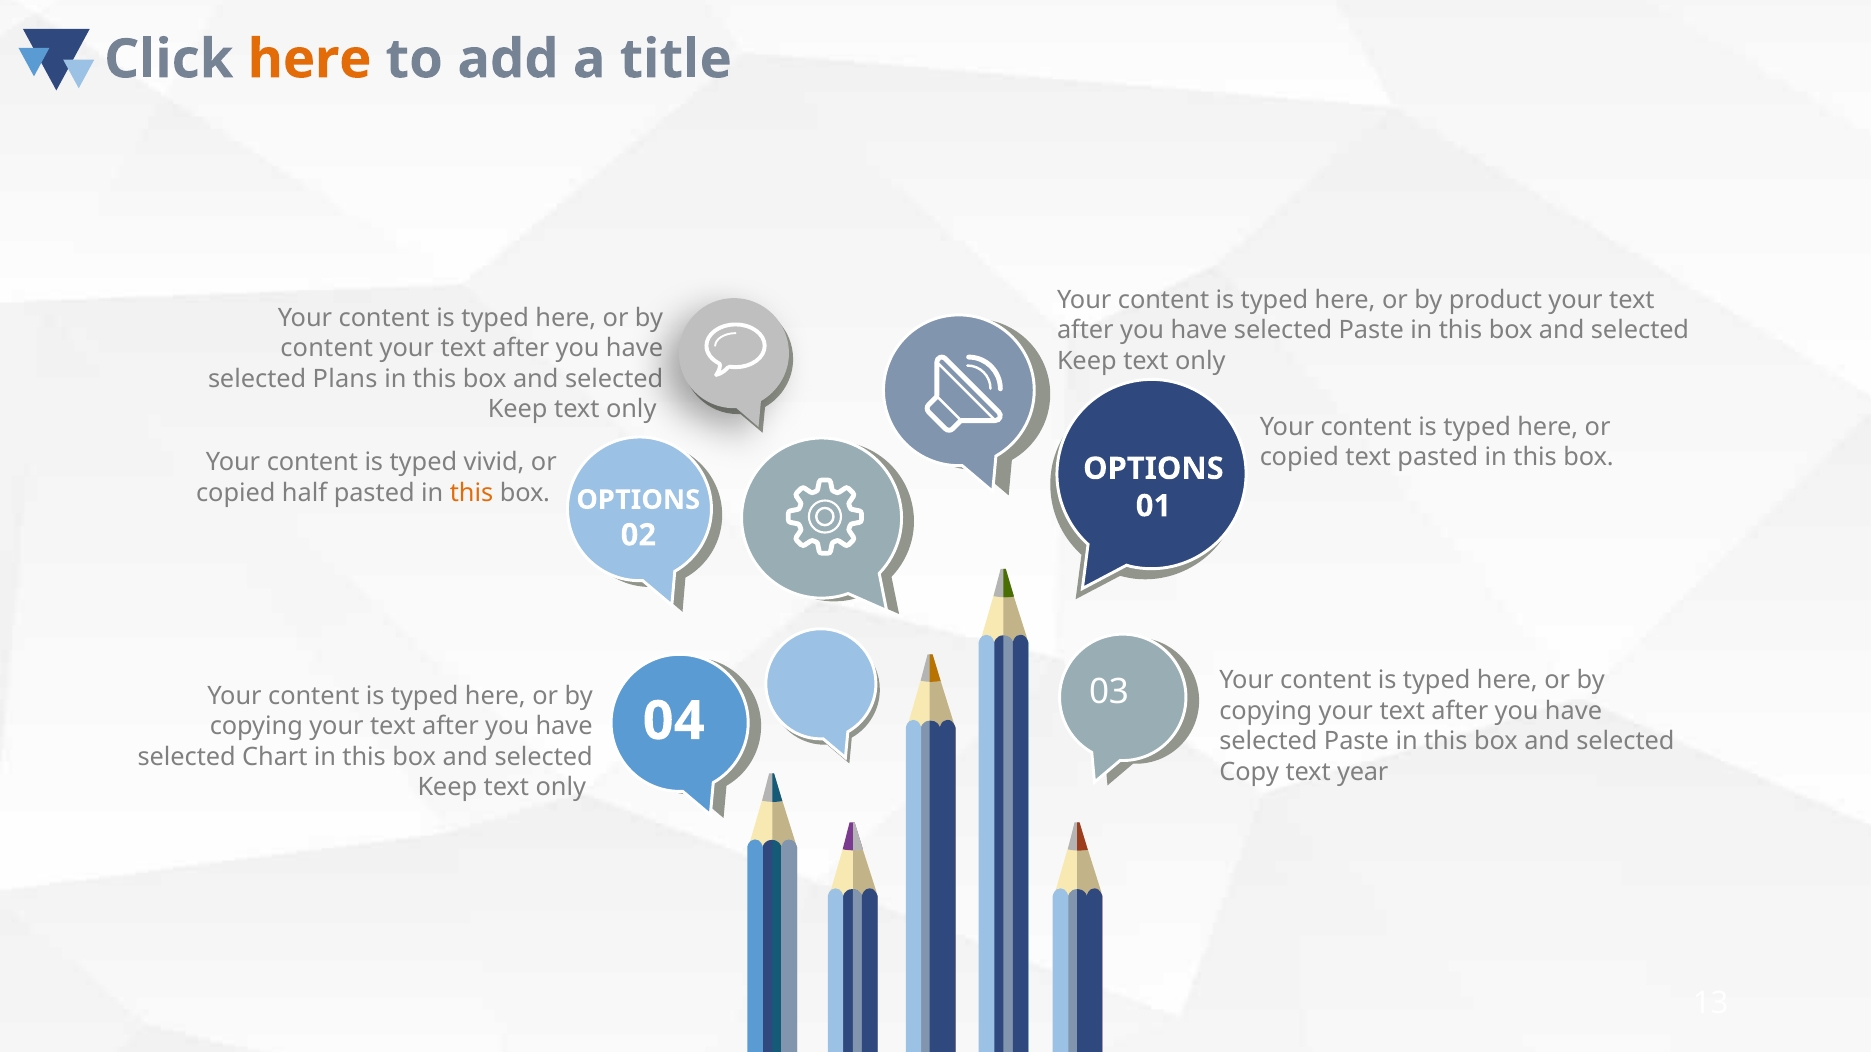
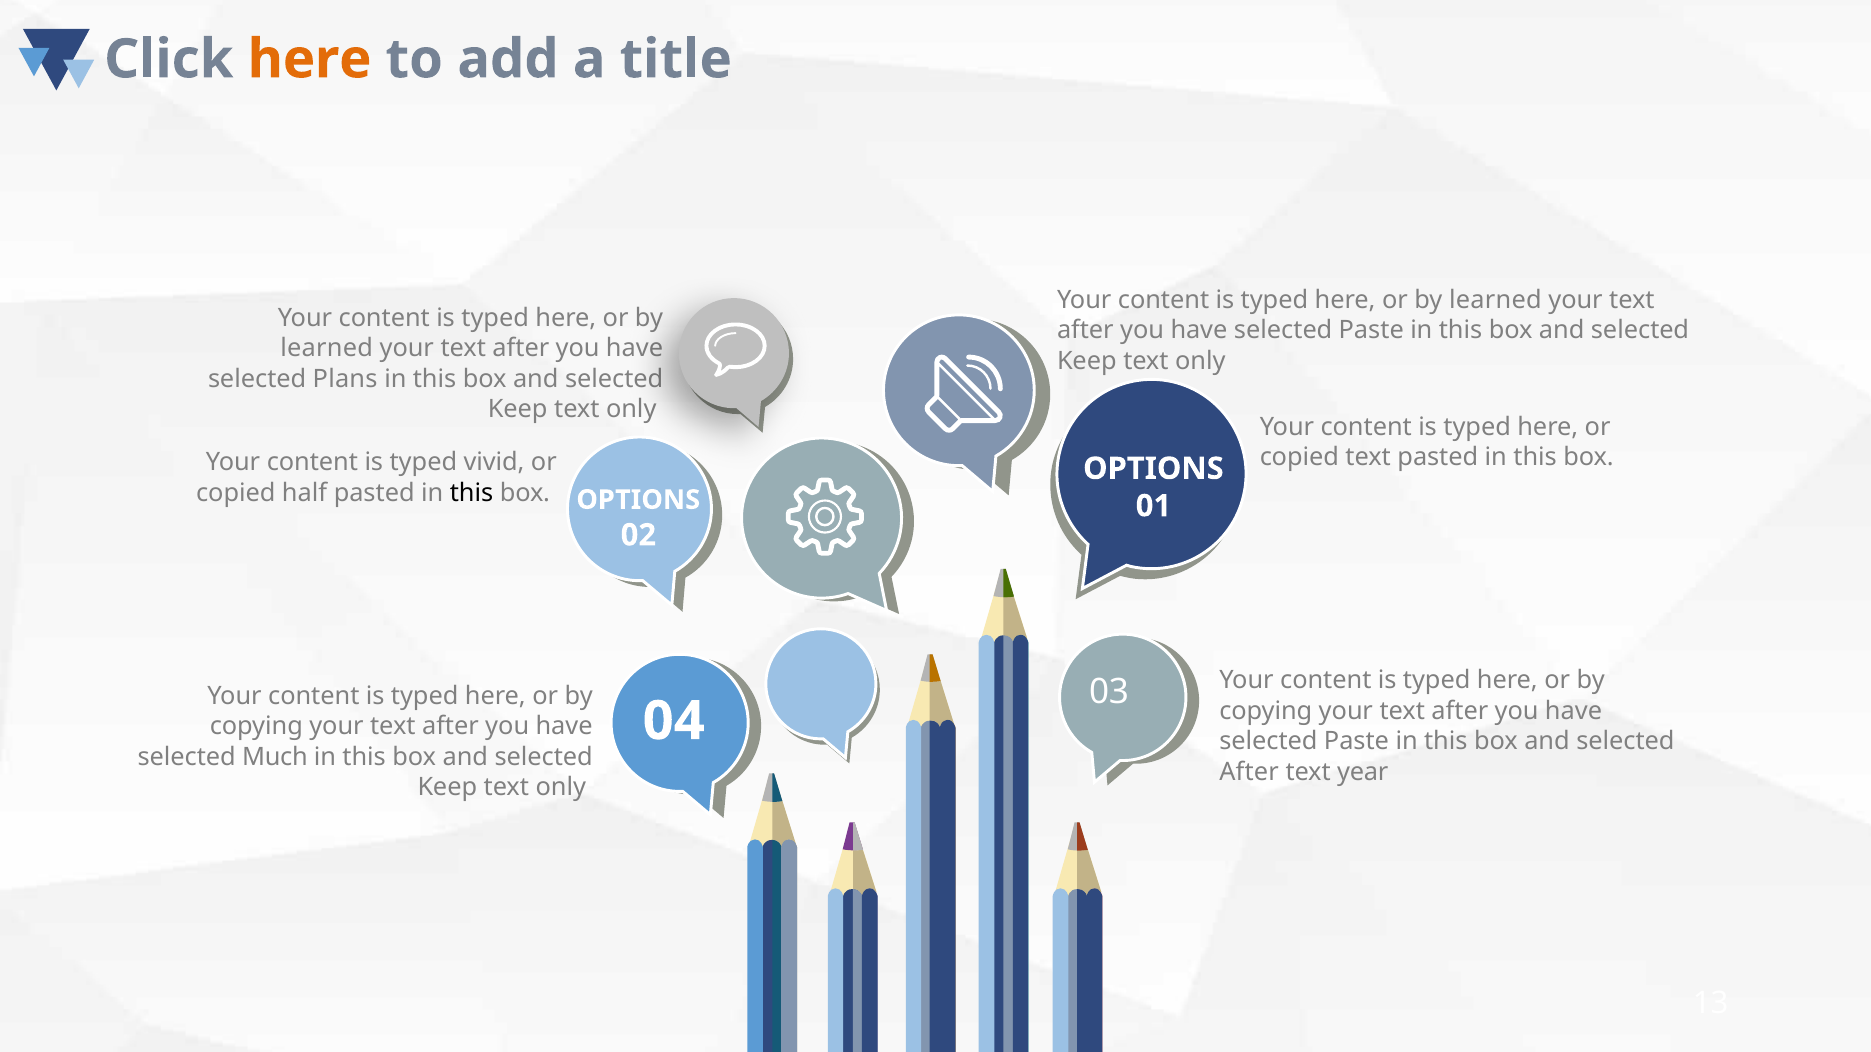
product: product -> learned (1495, 300)
content: content -> learned (327, 349)
this colour: orange -> black (472, 493)
Chart: Chart -> Much (275, 757)
Copy: Copy -> After (1249, 772)
